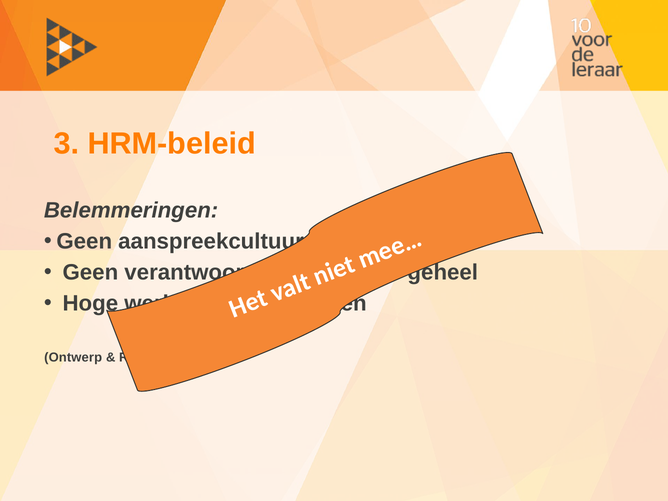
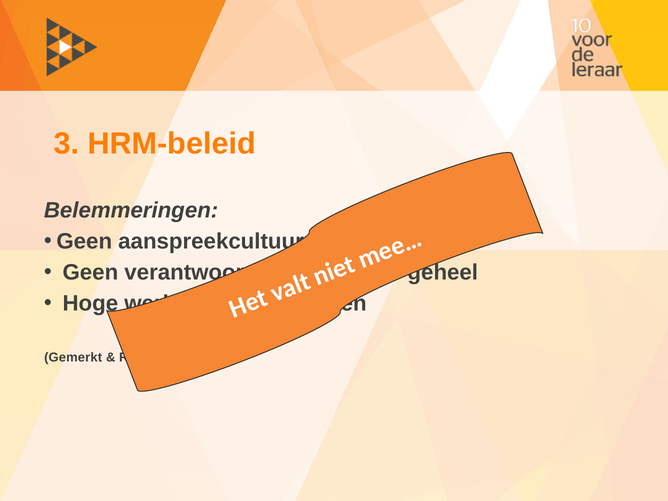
Ontwerp: Ontwerp -> Gemerkt (73, 357)
